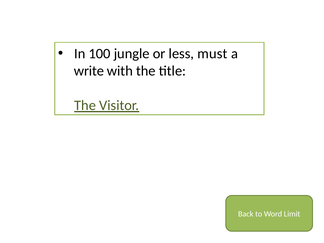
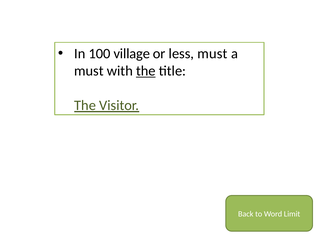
jungle: jungle -> village (132, 54)
write: write -> must (89, 71)
the underline: none -> present (146, 71)
